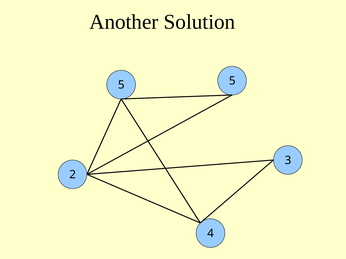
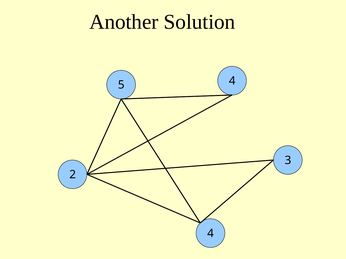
5 5: 5 -> 4 (232, 81)
